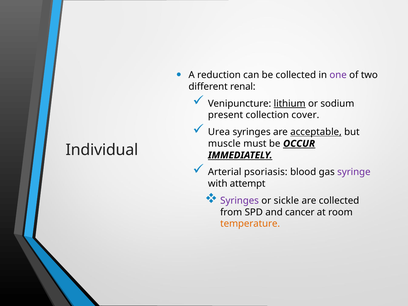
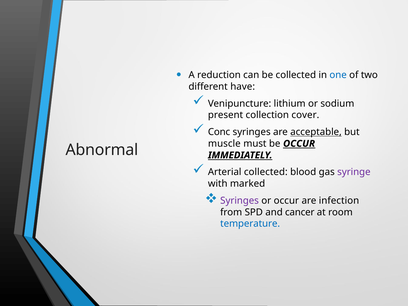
one colour: purple -> blue (338, 75)
renal: renal -> have (243, 87)
lithium underline: present -> none (290, 104)
Urea: Urea -> Conc (219, 132)
Individual: Individual -> Abnormal (102, 150)
Arterial psoriasis: psoriasis -> collected (266, 172)
attempt: attempt -> marked (248, 184)
or sickle: sickle -> occur (286, 201)
are collected: collected -> infection (339, 201)
temperature colour: orange -> blue (250, 224)
